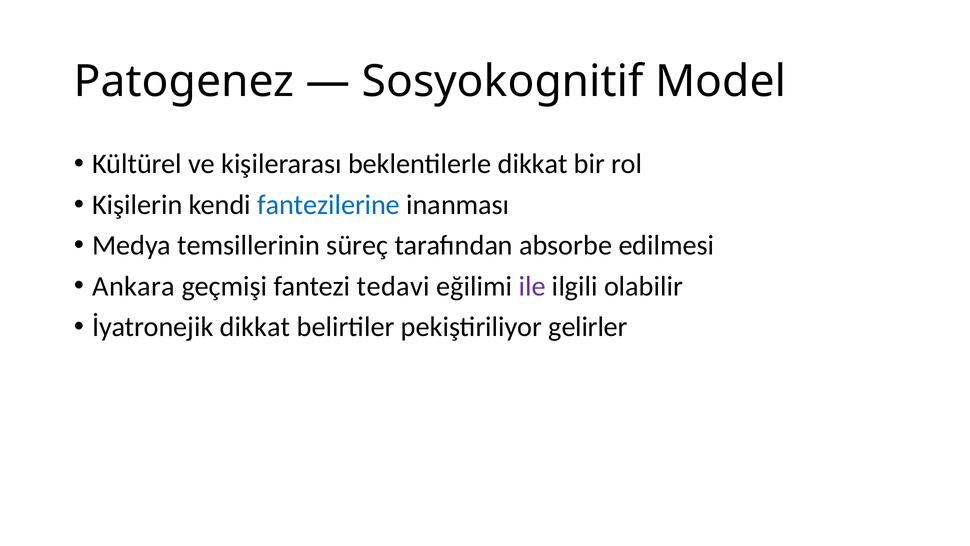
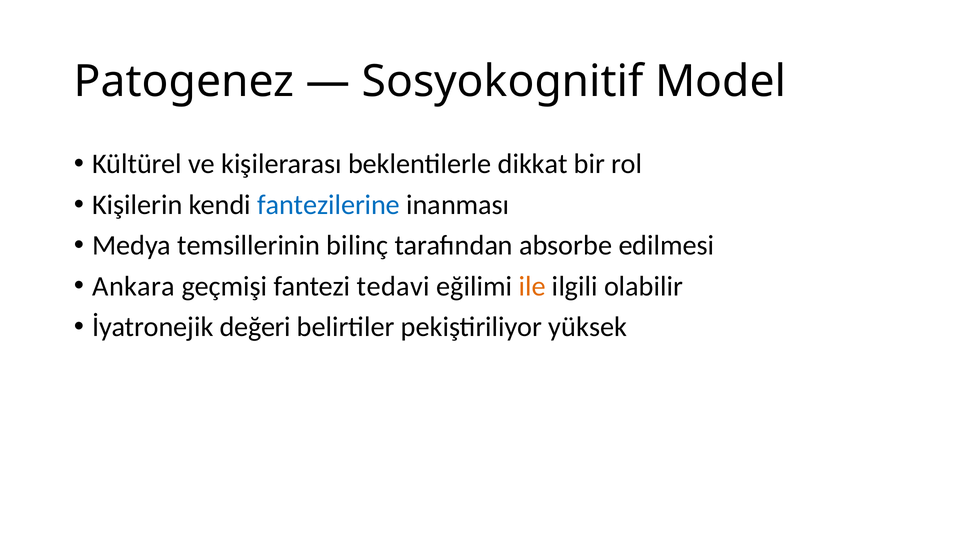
süreç: süreç -> bilinç (357, 245)
ile colour: purple -> orange (532, 286)
İyatronejik dikkat: dikkat -> değeri (255, 327)
gelirler: gelirler -> yüksek (588, 327)
